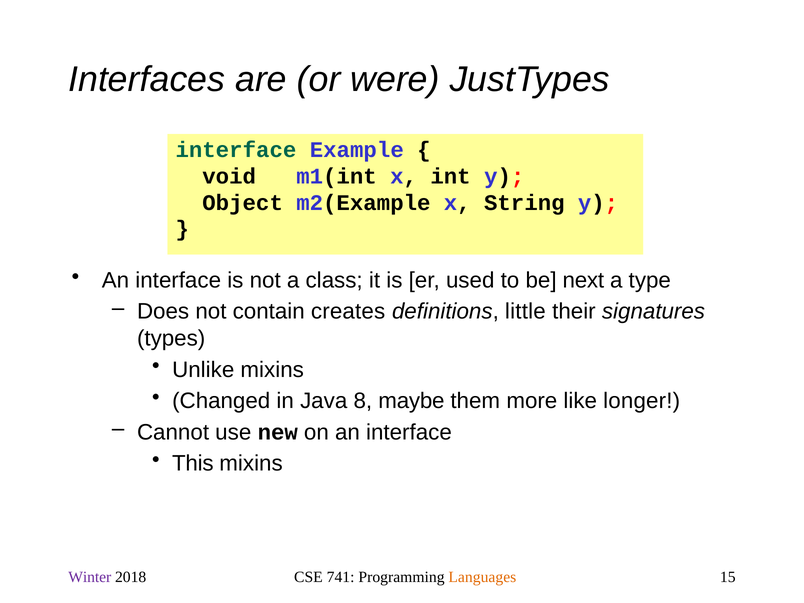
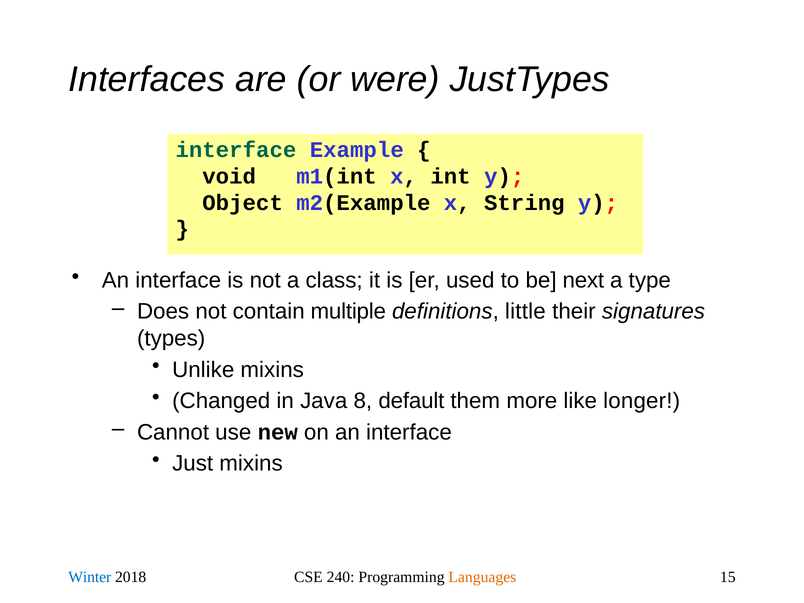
creates: creates -> multiple (348, 312)
maybe: maybe -> default (411, 401)
This: This -> Just (193, 463)
Winter colour: purple -> blue (90, 577)
741: 741 -> 240 (341, 577)
